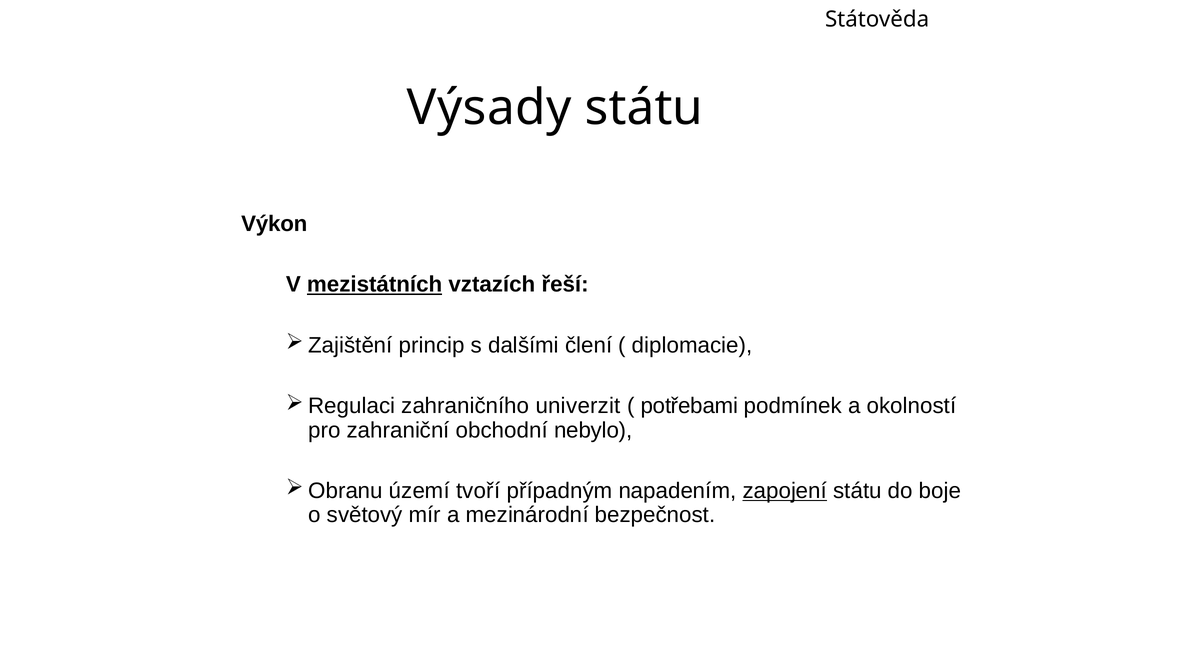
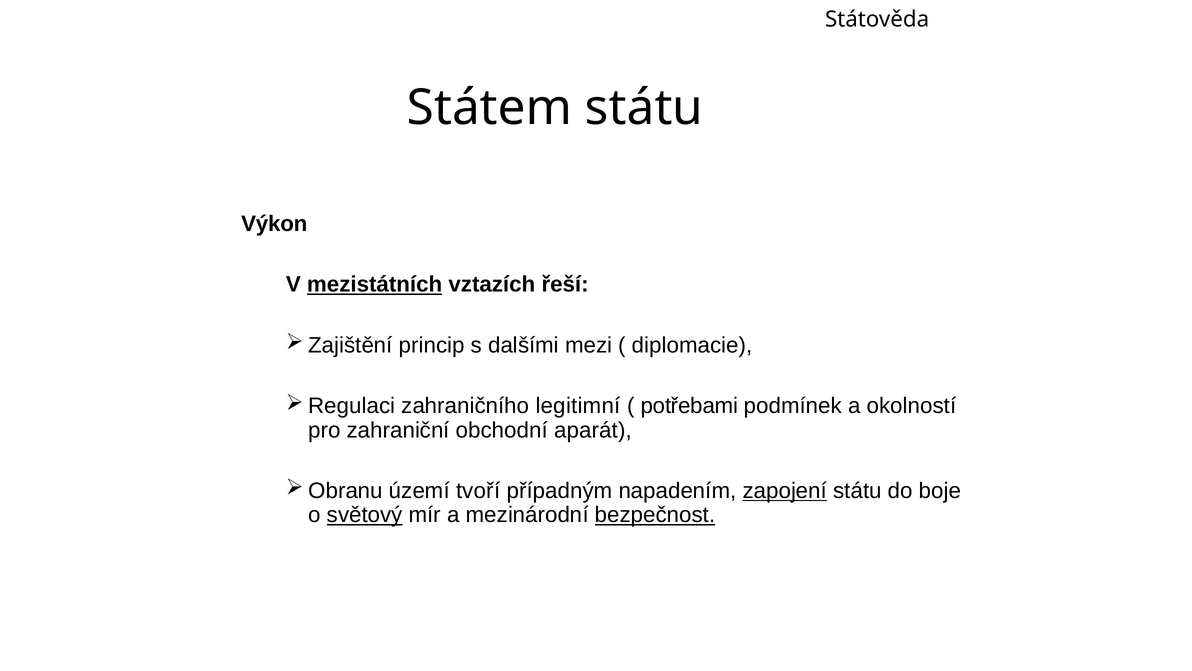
Výsady: Výsady -> Státem (490, 108)
člení: člení -> mezi (589, 345)
univerzit: univerzit -> legitimní (578, 406)
nebylo: nebylo -> aparát (593, 430)
světový underline: none -> present (365, 515)
bezpečnost underline: none -> present (655, 515)
